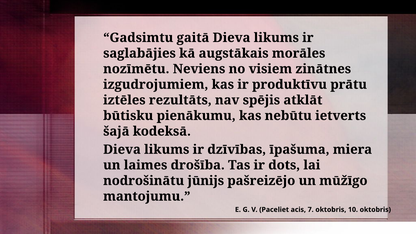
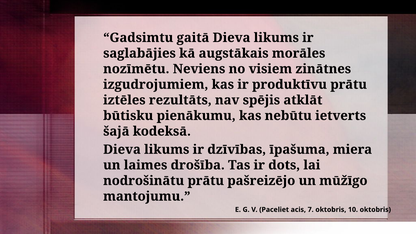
nodrošinātu jūnijs: jūnijs -> prātu (206, 181)
